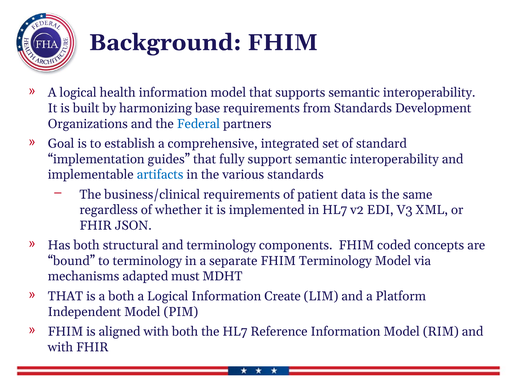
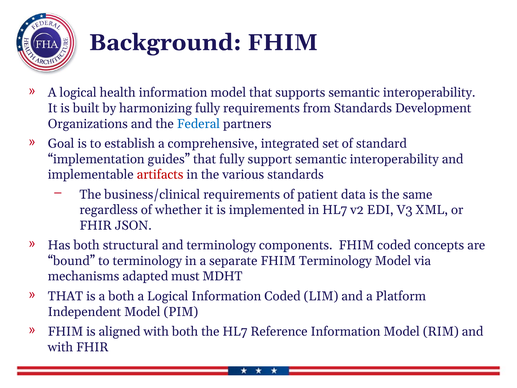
harmonizing base: base -> fully (208, 108)
artifacts colour: blue -> red (160, 175)
Information Create: Create -> Coded (283, 296)
